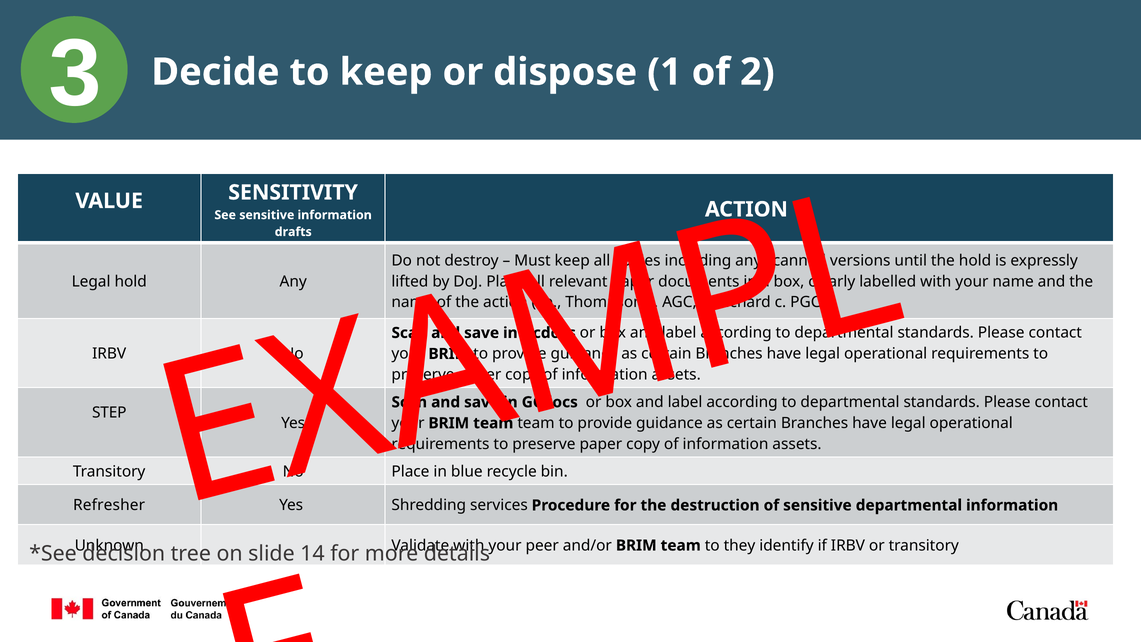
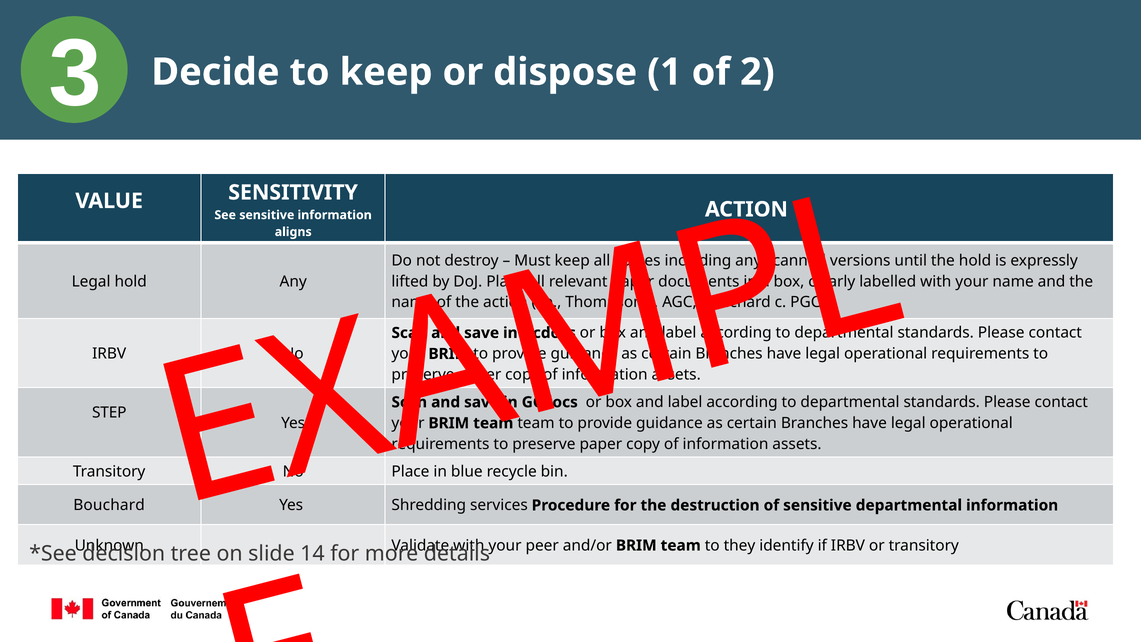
drafts: drafts -> aligns (293, 232)
Refresher: Refresher -> Bouchard (109, 505)
